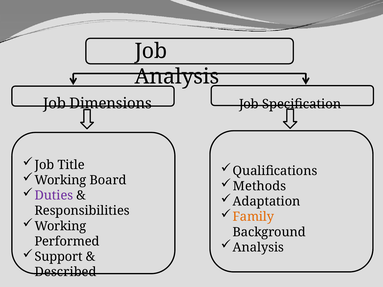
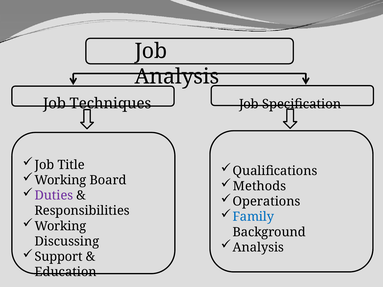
Dimensions: Dimensions -> Techniques (111, 104)
Adaptation: Adaptation -> Operations (267, 202)
Family colour: orange -> blue (253, 217)
Performed: Performed -> Discussing (67, 242)
Described: Described -> Education (66, 272)
